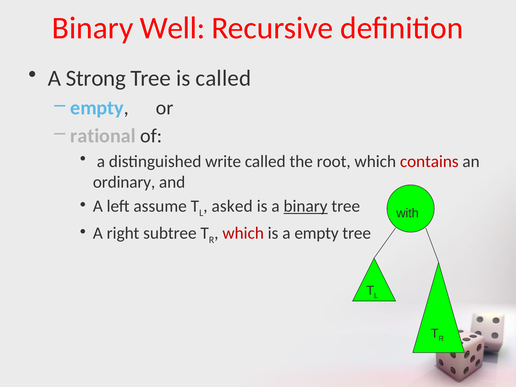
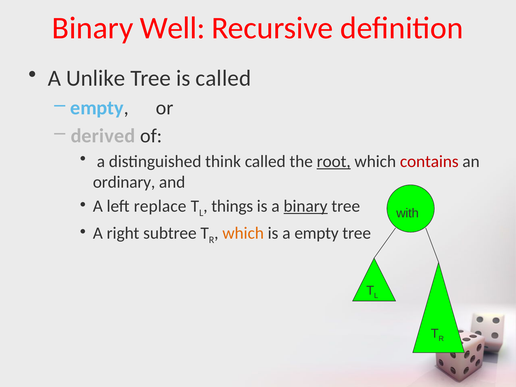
Strong: Strong -> Unlike (96, 78)
rational: rational -> derived (103, 136)
write: write -> think (223, 161)
root underline: none -> present (334, 161)
assume: assume -> replace (160, 206)
asked: asked -> things (232, 206)
which colour: red -> orange (243, 233)
